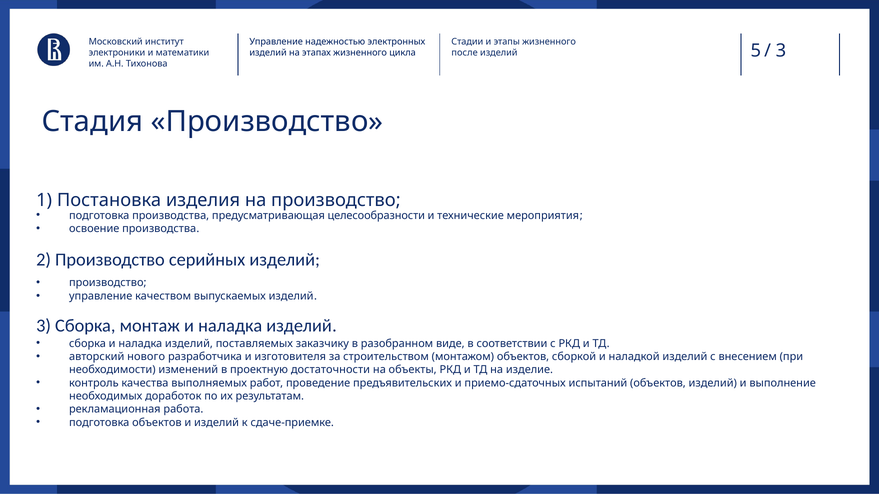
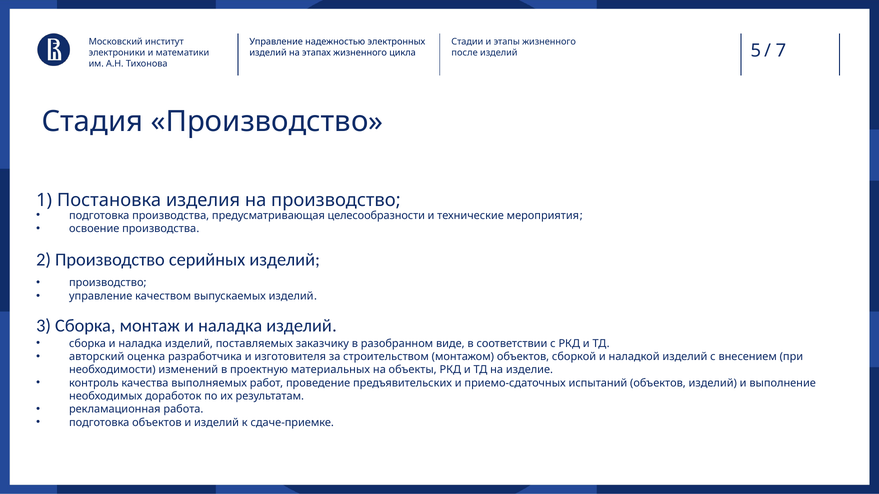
3: 3 -> 7 (781, 51)
нового: нового -> оценка (146, 357)
достаточности: достаточности -> материальных (330, 370)
